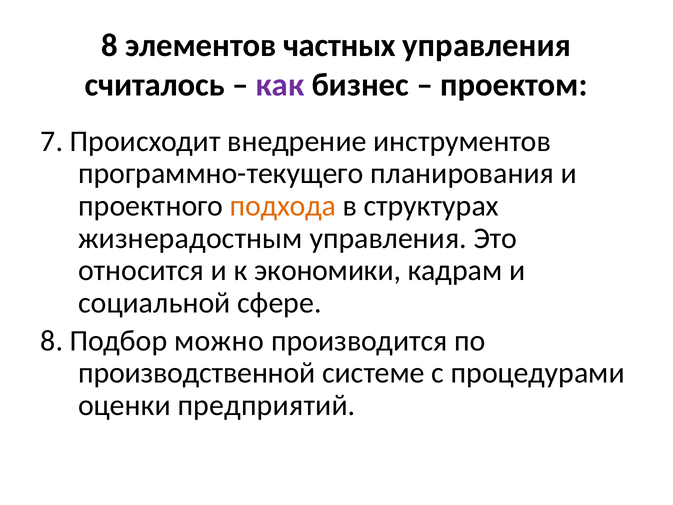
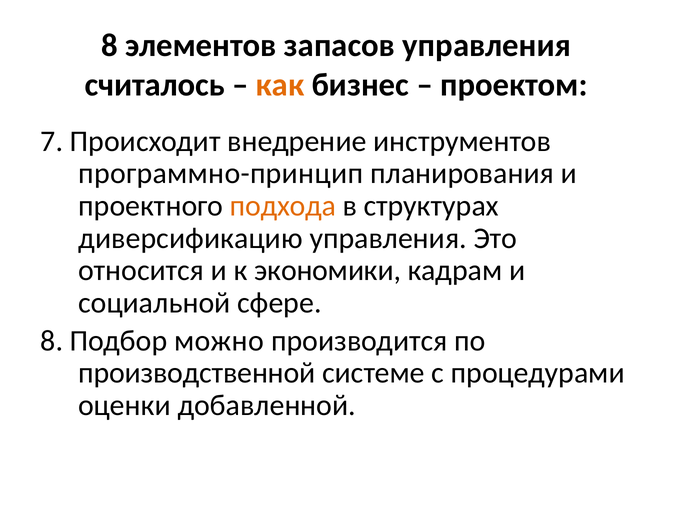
частных: частных -> запасов (339, 45)
как colour: purple -> orange (280, 85)
программно-текущего: программно-текущего -> программно-принцип (221, 174)
жизнерадостным: жизнерадостным -> диверсификацию (190, 238)
предприятий: предприятий -> добавленной (267, 405)
